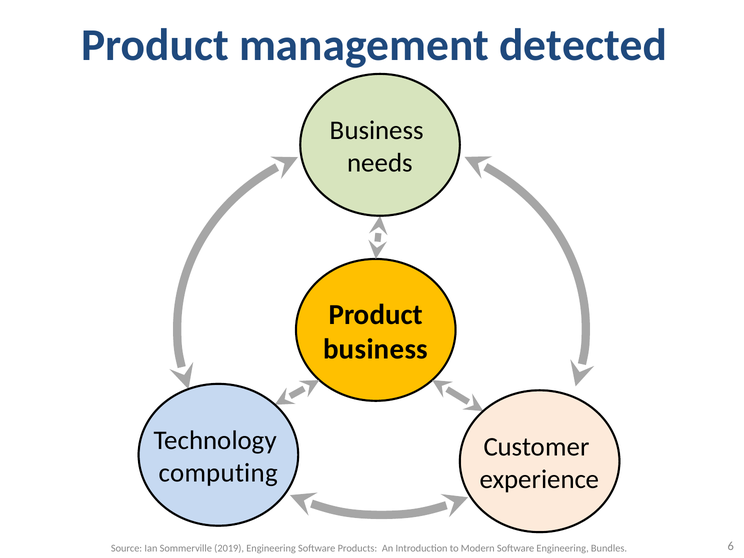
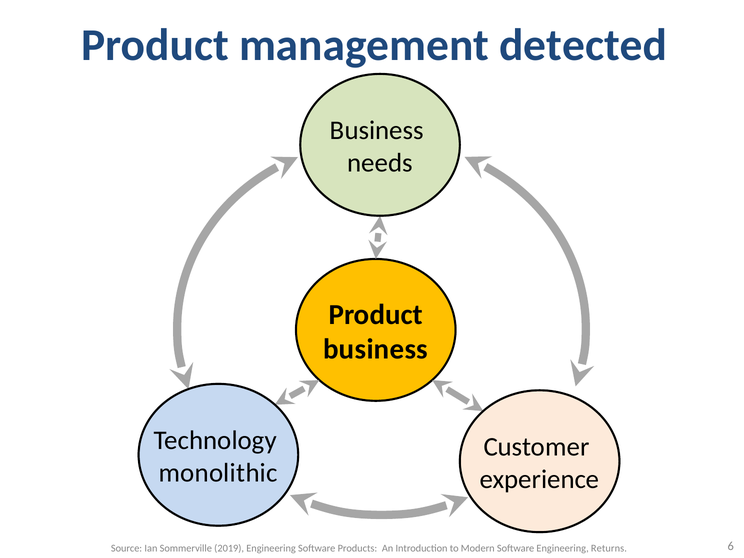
computing: computing -> monolithic (218, 473)
Bundles: Bundles -> Returns (609, 548)
